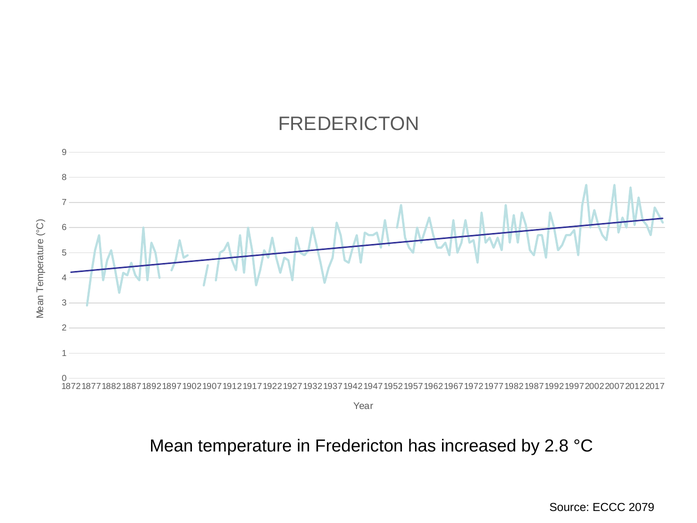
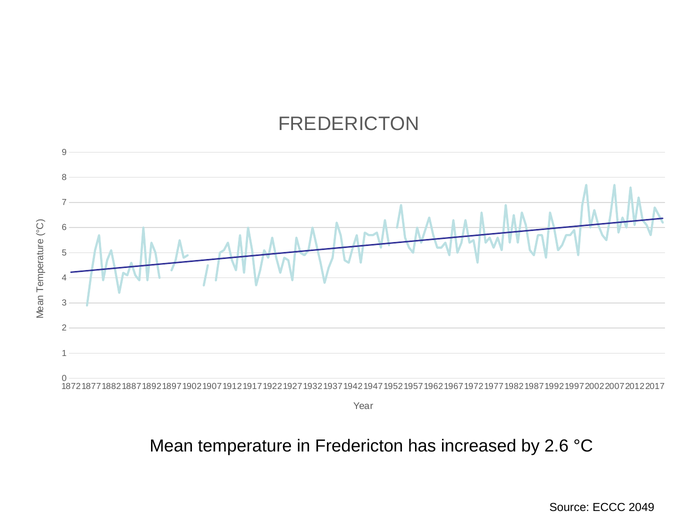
2.8: 2.8 -> 2.6 (557, 446)
2079: 2079 -> 2049 (642, 507)
